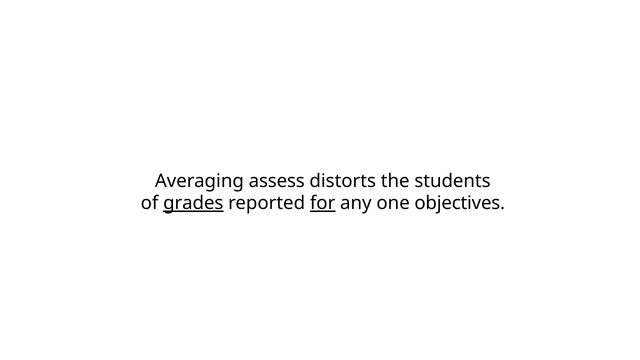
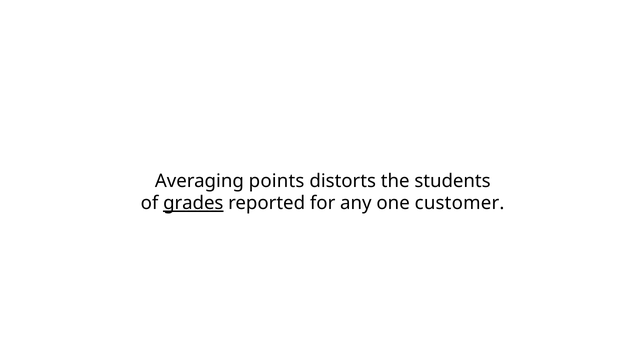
assess: assess -> points (277, 181)
for underline: present -> none (323, 203)
objectives: objectives -> customer (460, 203)
